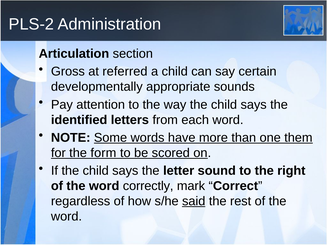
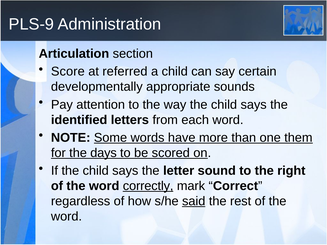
PLS-2: PLS-2 -> PLS-9 (31, 24)
Gross: Gross -> Score (68, 72)
form: form -> days (104, 153)
correctly underline: none -> present (148, 186)
